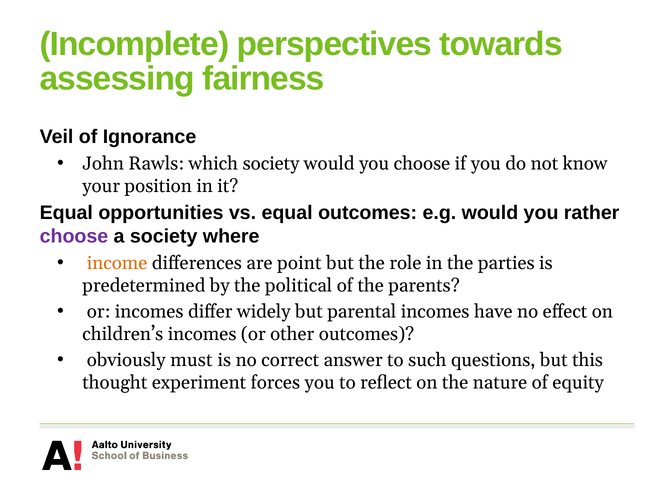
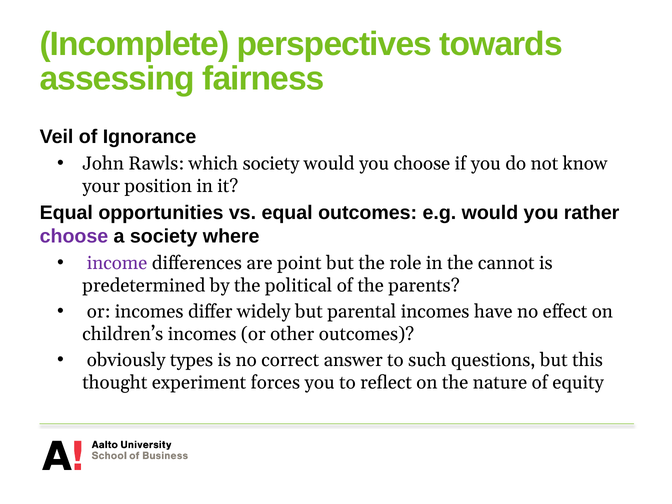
income colour: orange -> purple (117, 263)
parties: parties -> cannot (506, 263)
must: must -> types (192, 360)
